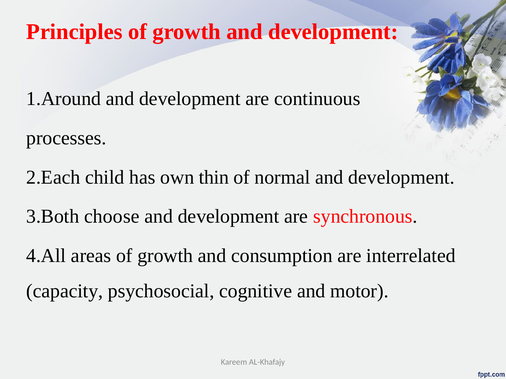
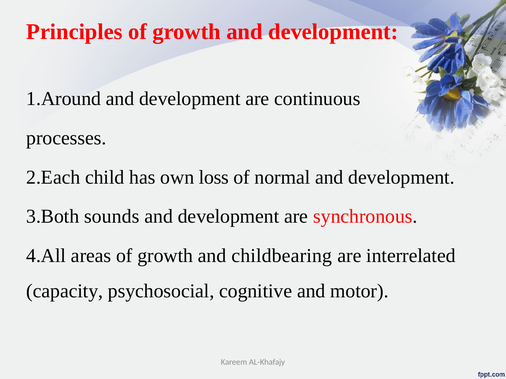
thin: thin -> loss (214, 177)
choose: choose -> sounds (112, 217)
consumption: consumption -> childbearing (282, 256)
